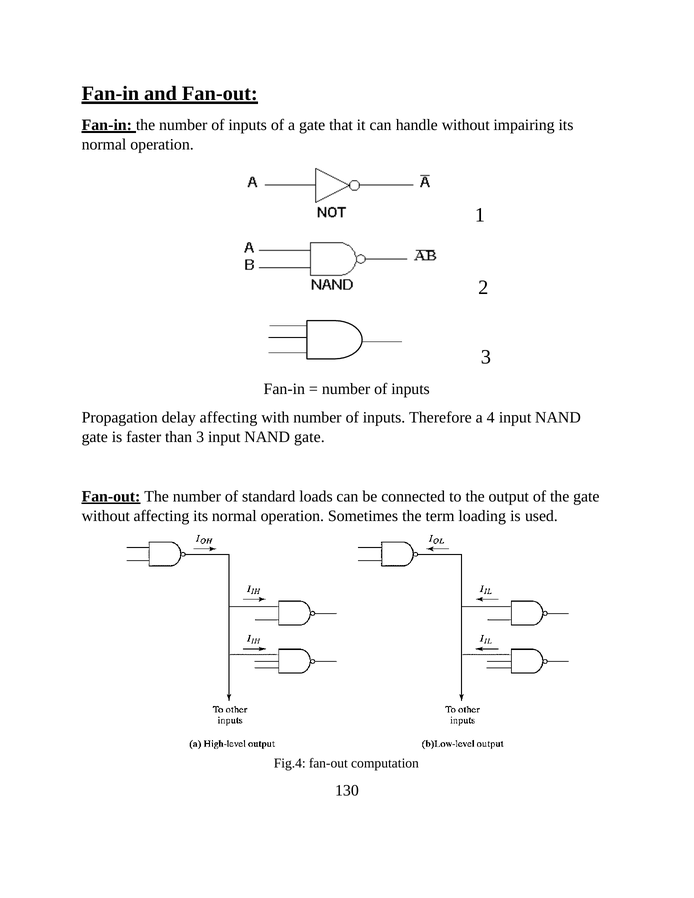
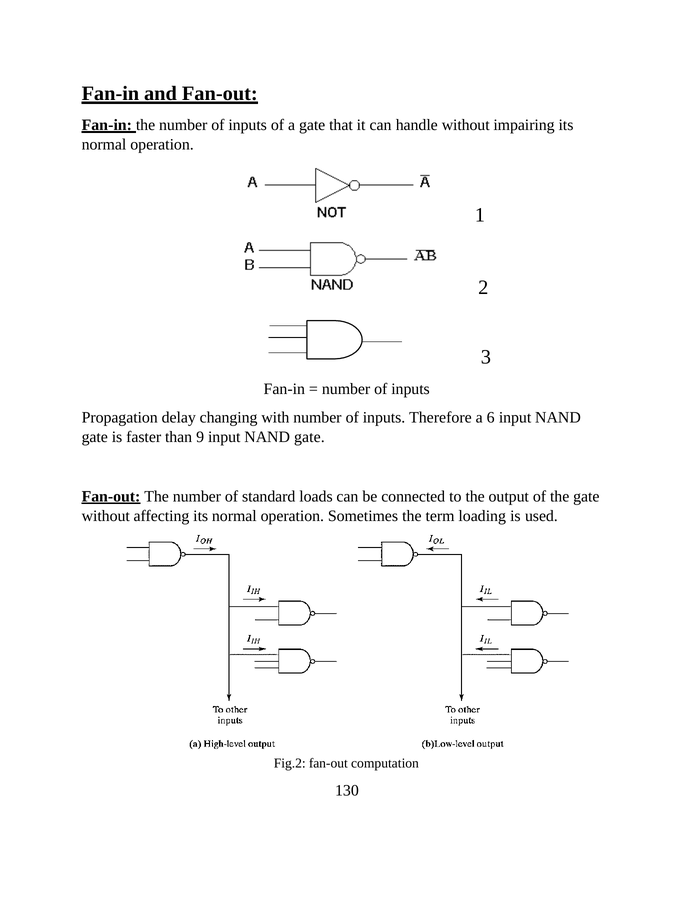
delay affecting: affecting -> changing (229, 418)
4: 4 -> 6 (491, 418)
than 3: 3 -> 9 (200, 437)
Fig.4: Fig.4 -> Fig.2 (290, 763)
